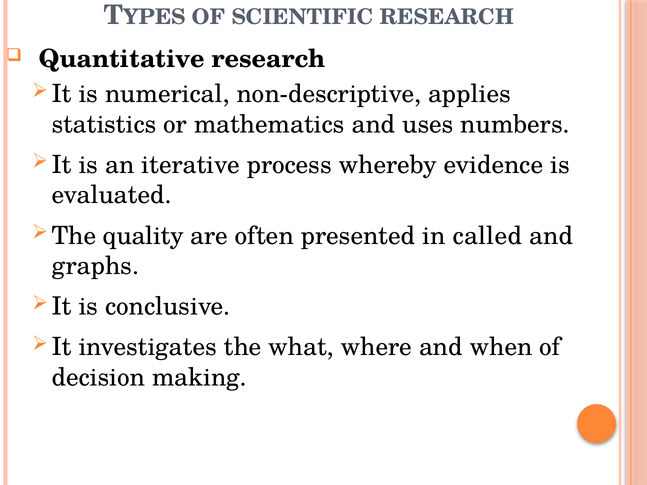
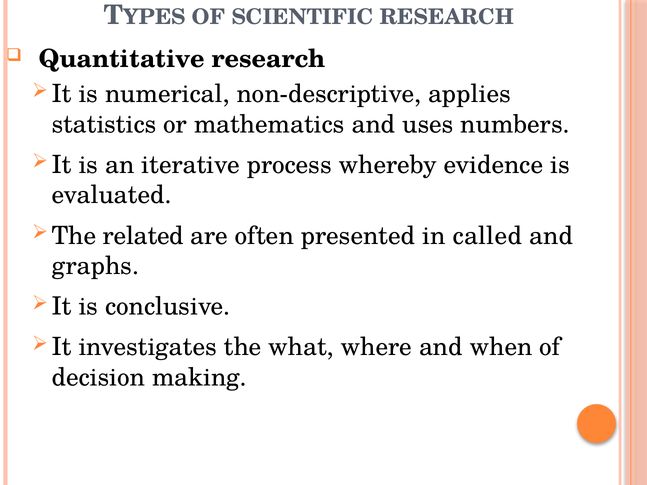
quality: quality -> related (143, 236)
